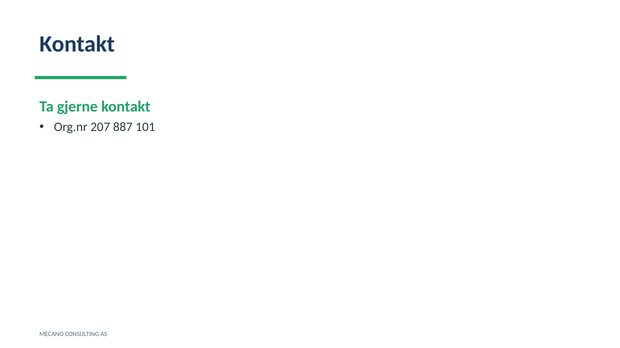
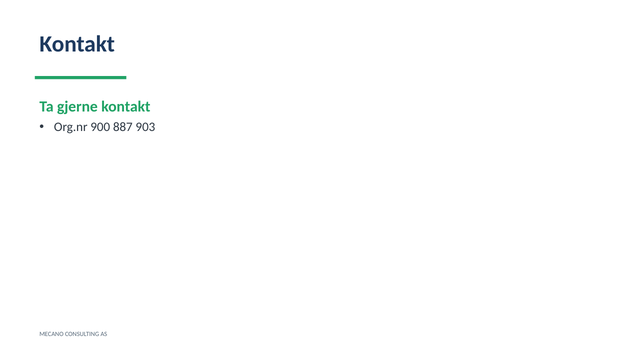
207: 207 -> 900 (100, 127)
101: 101 -> 903 (145, 127)
